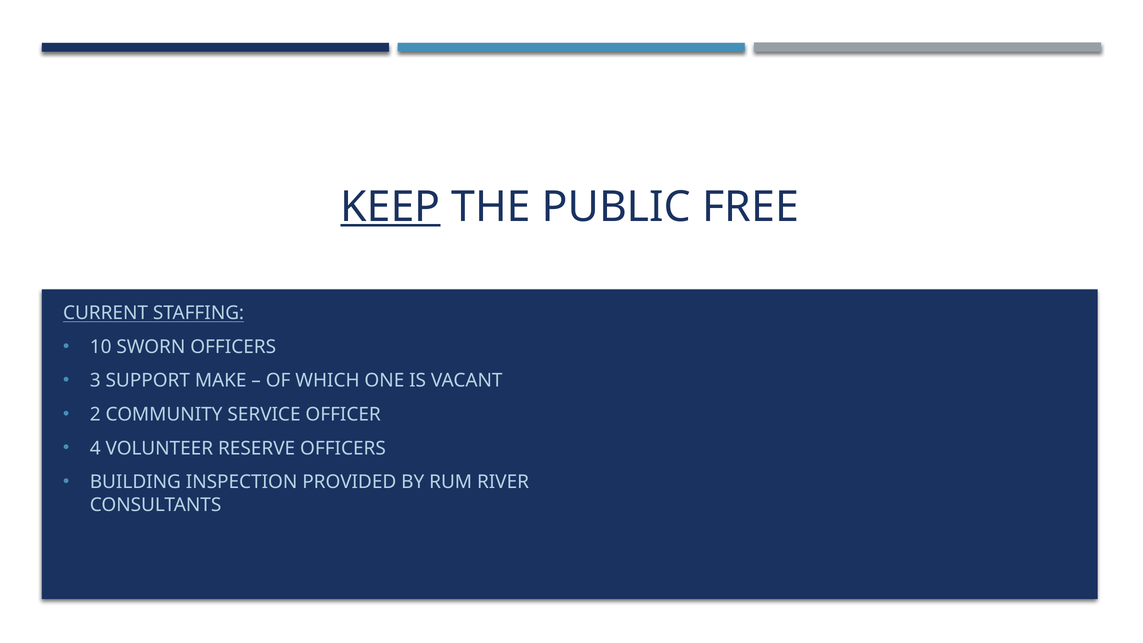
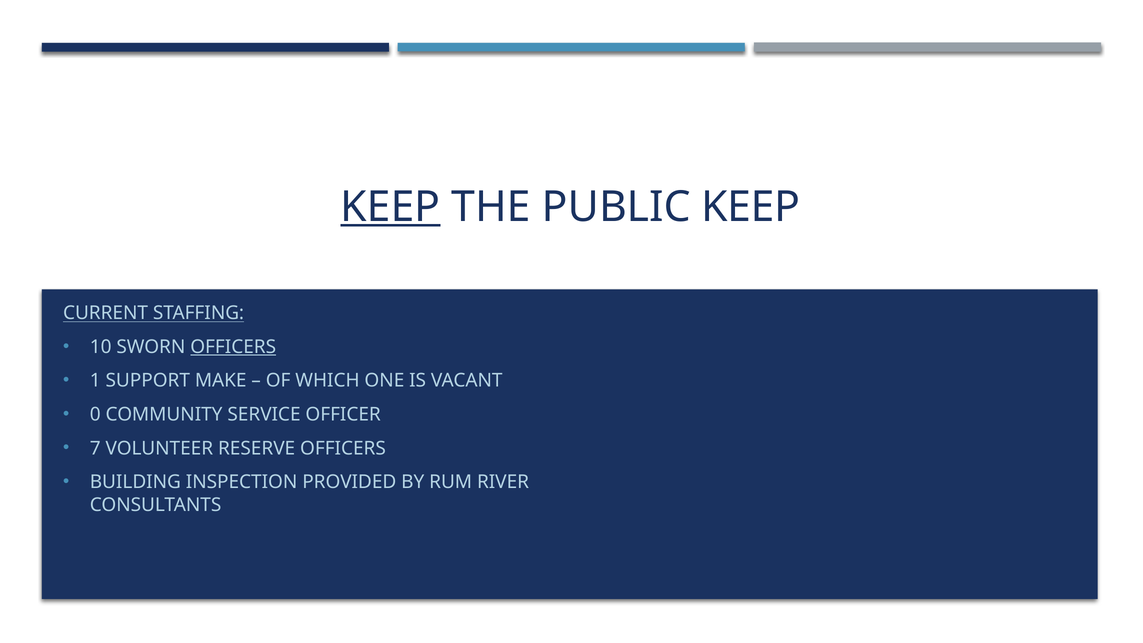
PUBLIC FREE: FREE -> KEEP (751, 207)
OFFICERS underline: none -> present (233, 347)
3: 3 -> 1 (95, 381)
2: 2 -> 0 (95, 414)
4: 4 -> 7 (95, 448)
